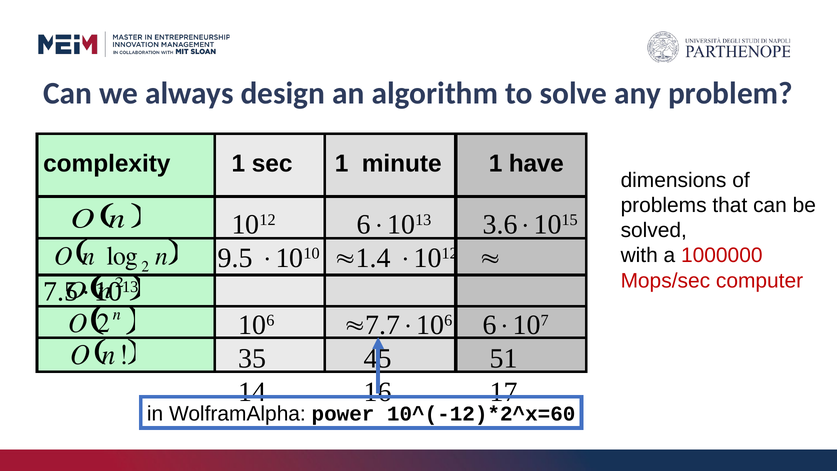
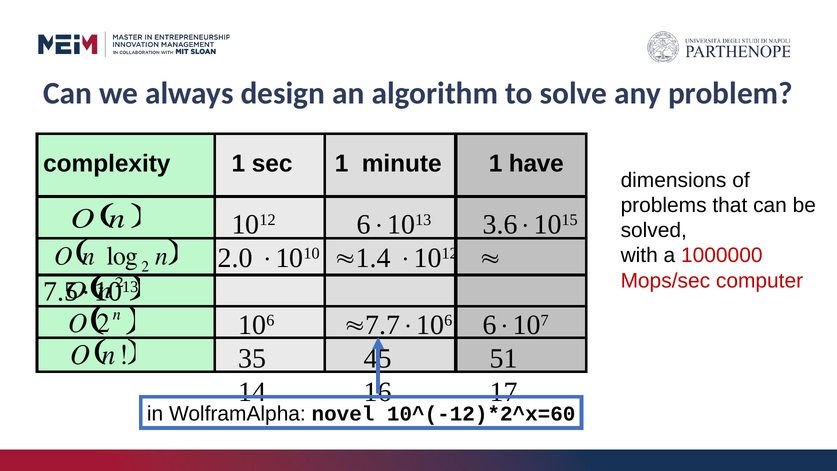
9.5: 9.5 -> 2.0 (235, 258)
power: power -> novel (343, 414)
